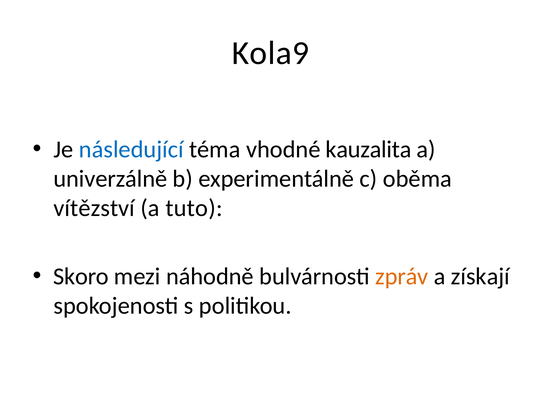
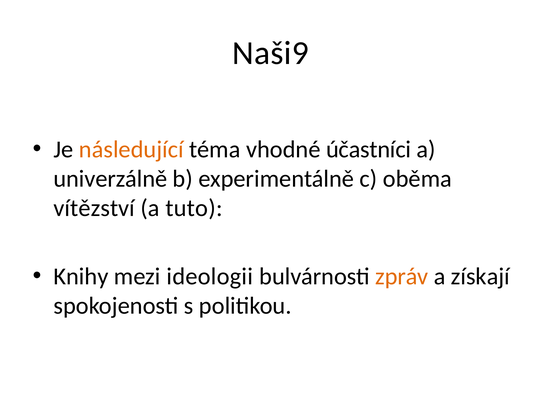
Kola9: Kola9 -> Naši9 (270, 53)
následující colour: blue -> orange (131, 149)
kauzalita: kauzalita -> účastníci (369, 149)
Skoro: Skoro -> Knihy (81, 276)
náhodně: náhodně -> ideologii (210, 276)
